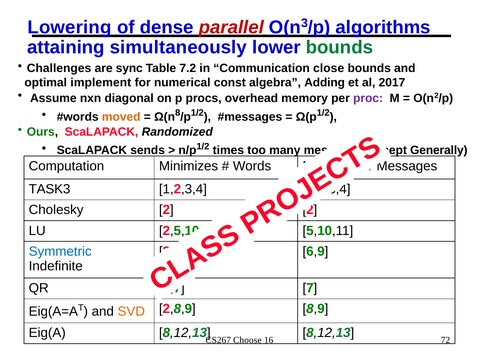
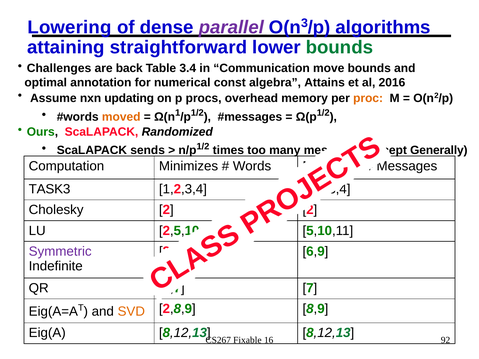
parallel colour: red -> purple (231, 27)
simultaneously: simultaneously -> straightforward (178, 47)
sync: sync -> back (129, 68)
7.2: 7.2 -> 3.4 (188, 68)
close: close -> move (329, 68)
implement: implement -> annotation (101, 83)
Adding: Adding -> Attains (325, 83)
2017: 2017 -> 2016 (392, 83)
diagonal: diagonal -> updating (129, 98)
proc colour: purple -> orange (368, 98)
8: 8 -> 1 (178, 113)
Symmetric colour: blue -> purple (60, 252)
Choose: Choose -> Fixable (247, 340)
72: 72 -> 92 (446, 340)
